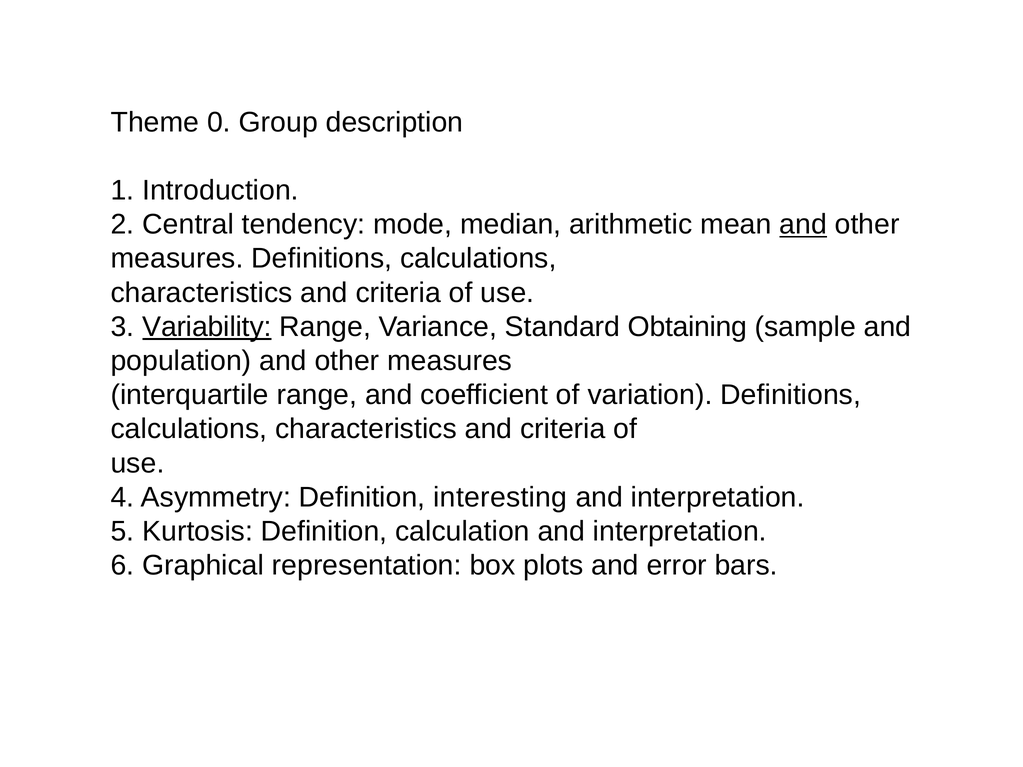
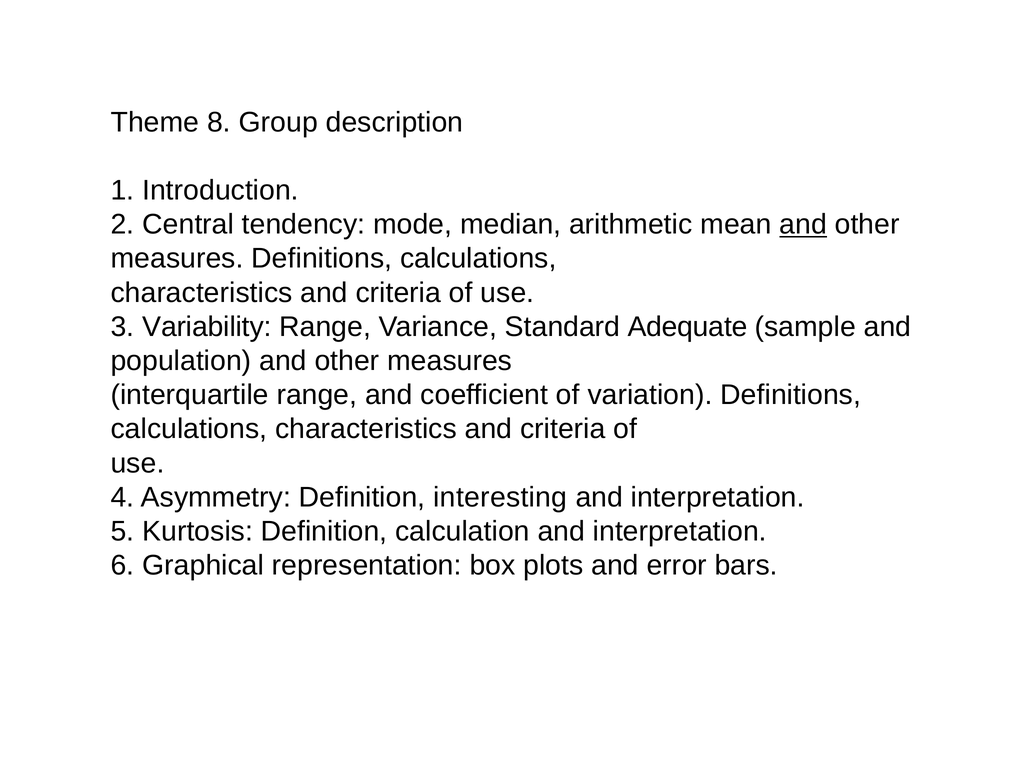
0: 0 -> 8 (219, 122)
Variability underline: present -> none (207, 327)
Obtaining: Obtaining -> Adequate (688, 327)
